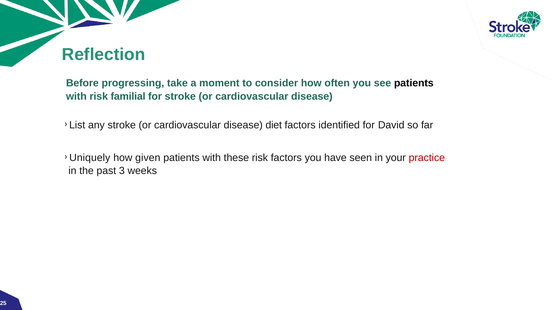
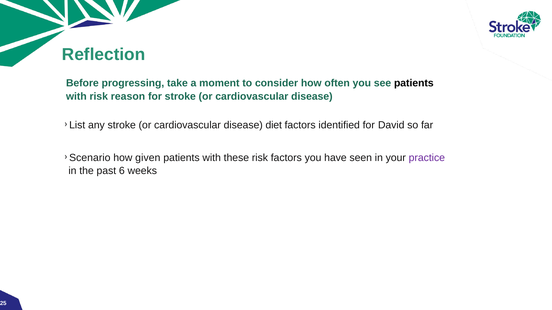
familial: familial -> reason (128, 96)
Uniquely: Uniquely -> Scenario (90, 158)
practice colour: red -> purple (427, 158)
3: 3 -> 6 (122, 171)
